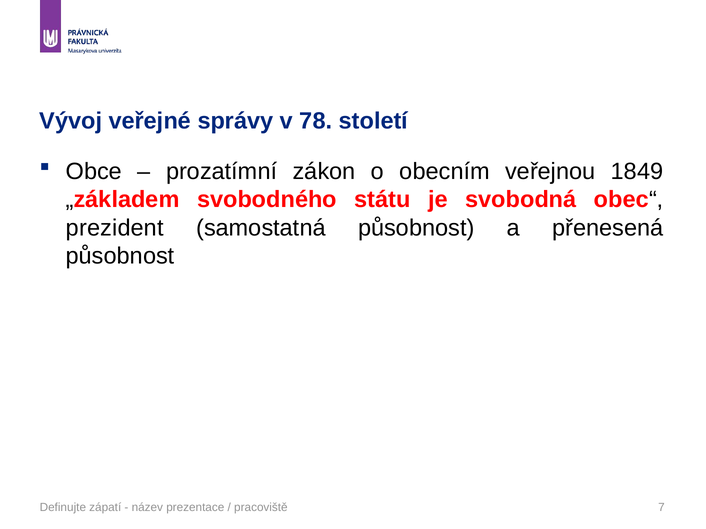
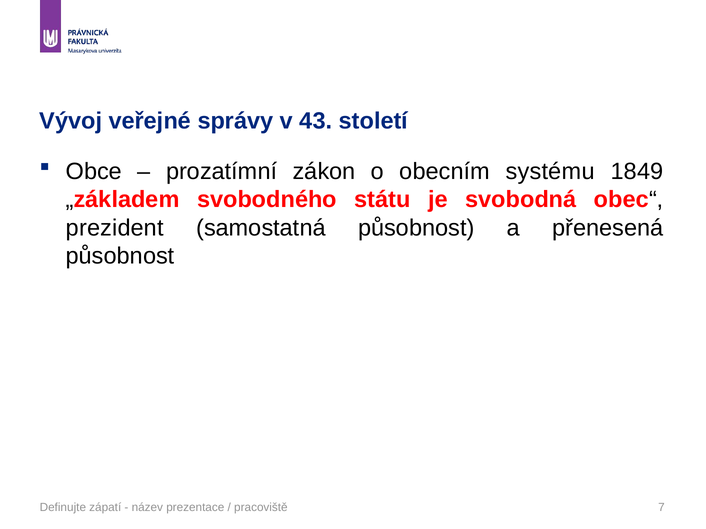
78: 78 -> 43 (316, 121)
veřejnou: veřejnou -> systému (550, 172)
